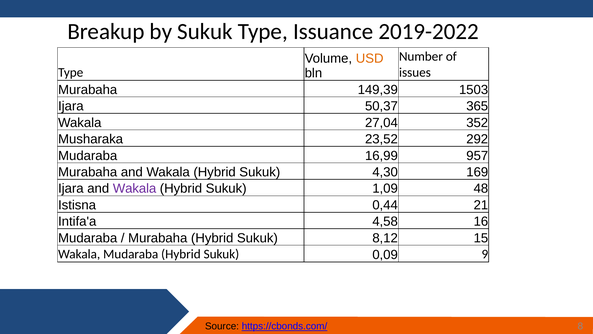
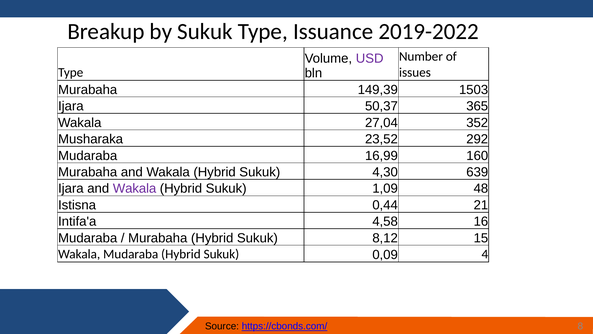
USD colour: orange -> purple (370, 59)
957: 957 -> 160 (477, 155)
169: 169 -> 639 (477, 172)
9: 9 -> 4 (485, 254)
